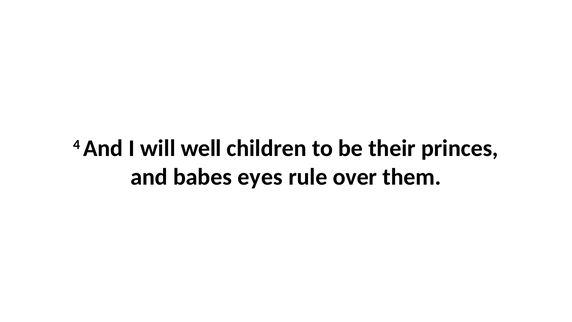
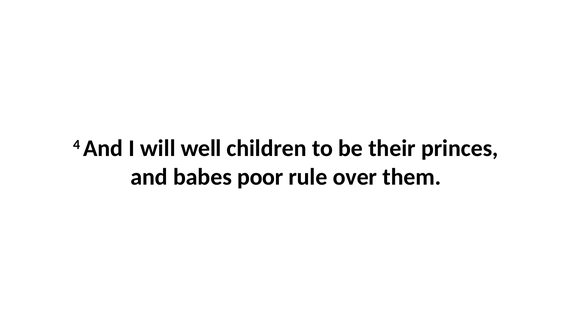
eyes: eyes -> poor (260, 177)
